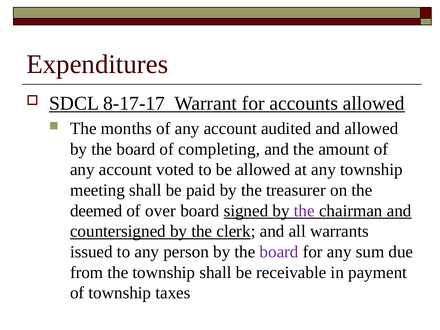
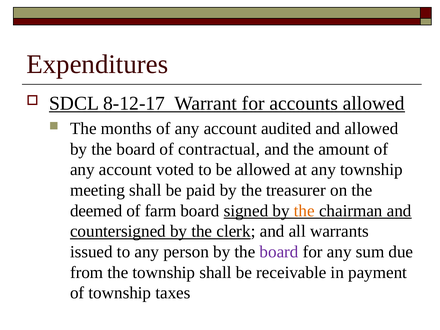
8-17-17: 8-17-17 -> 8-12-17 (134, 103)
completing: completing -> contractual (219, 149)
over: over -> farm (161, 211)
the colour: purple -> orange (304, 211)
